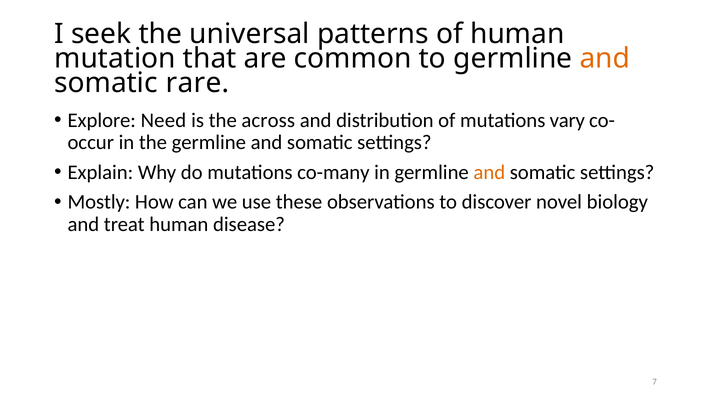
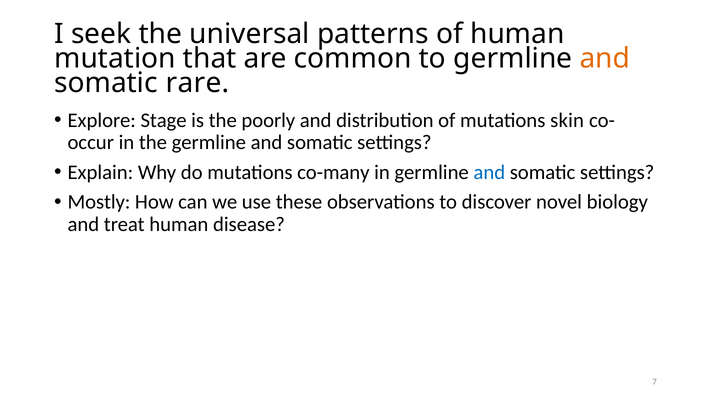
Need: Need -> Stage (164, 120)
across: across -> poorly (268, 120)
vary: vary -> skin (567, 120)
and colour: orange -> blue (489, 172)
